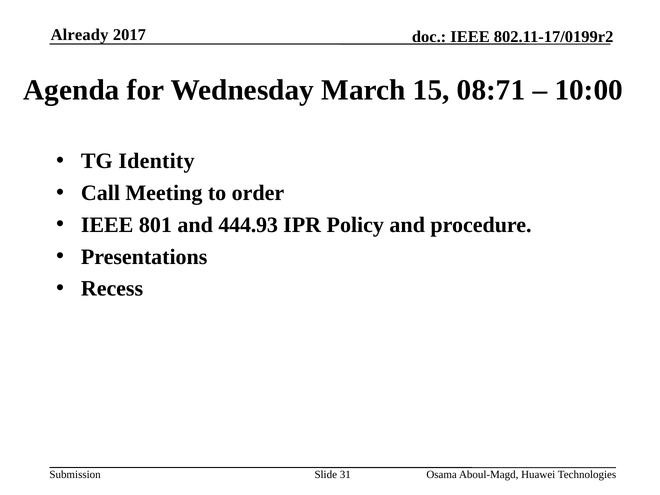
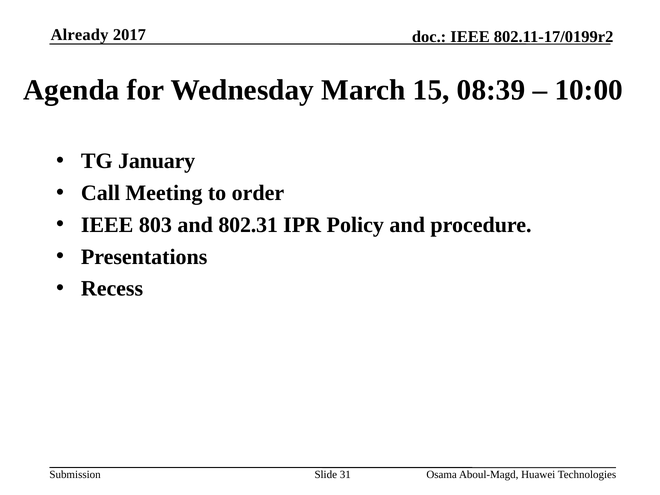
08:71: 08:71 -> 08:39 (491, 90)
Identity: Identity -> January (157, 161)
801: 801 -> 803 (155, 225)
444.93: 444.93 -> 802.31 (248, 225)
